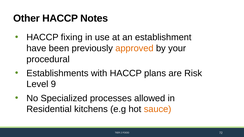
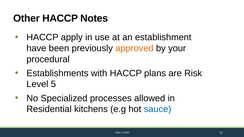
fixing: fixing -> apply (72, 37)
9: 9 -> 5 (53, 84)
sauce colour: orange -> blue (158, 109)
